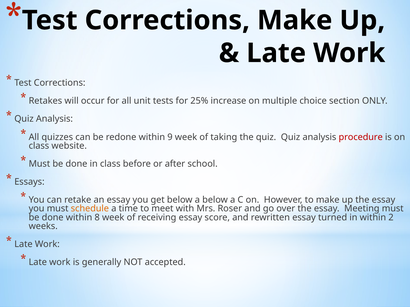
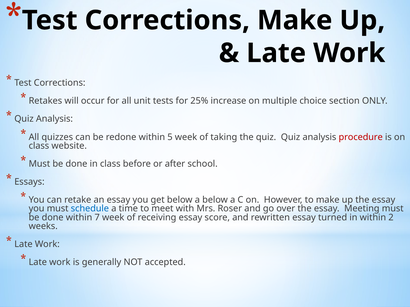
9: 9 -> 5 (170, 137)
schedule colour: orange -> blue (90, 209)
8: 8 -> 7 (97, 218)
